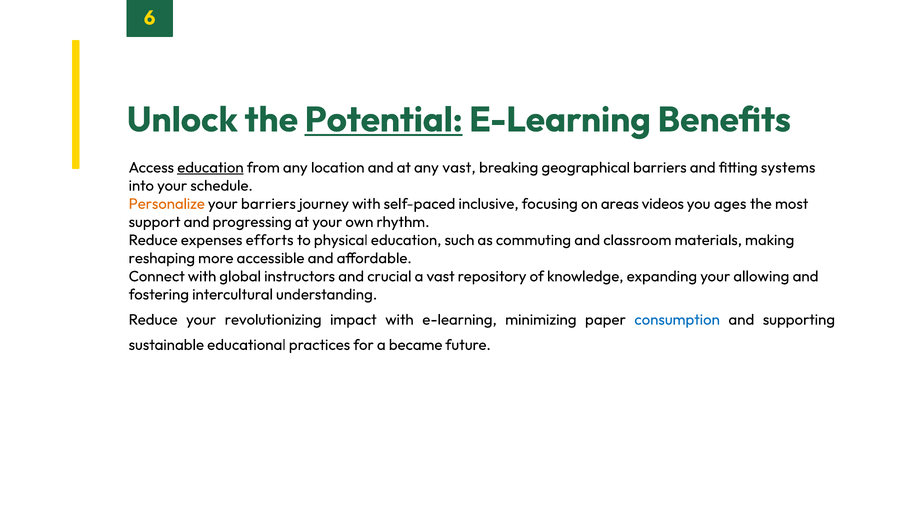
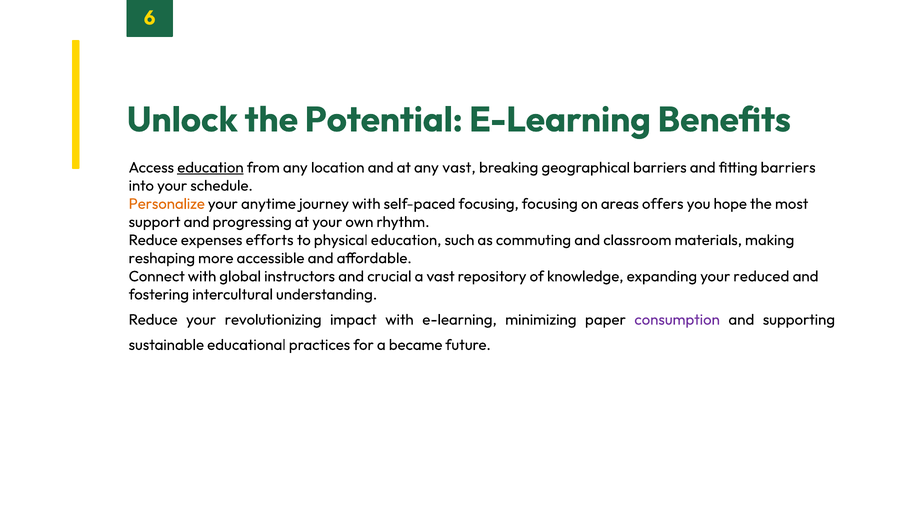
Potential underline: present -> none (384, 120)
fitting systems: systems -> barriers (788, 168)
your barriers: barriers -> anytime (268, 204)
self-paced inclusive: inclusive -> focusing (489, 204)
videos: videos -> offers (663, 204)
ages: ages -> hope (730, 204)
allowing: allowing -> reduced (761, 276)
consumption colour: blue -> purple (677, 320)
